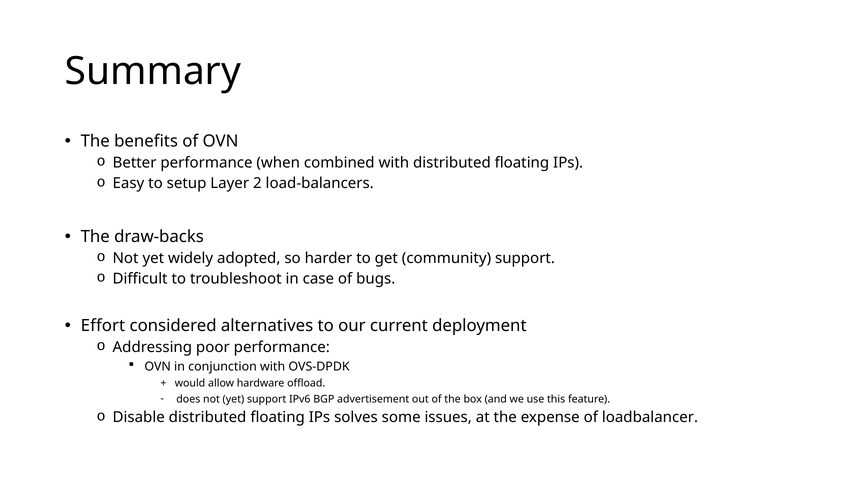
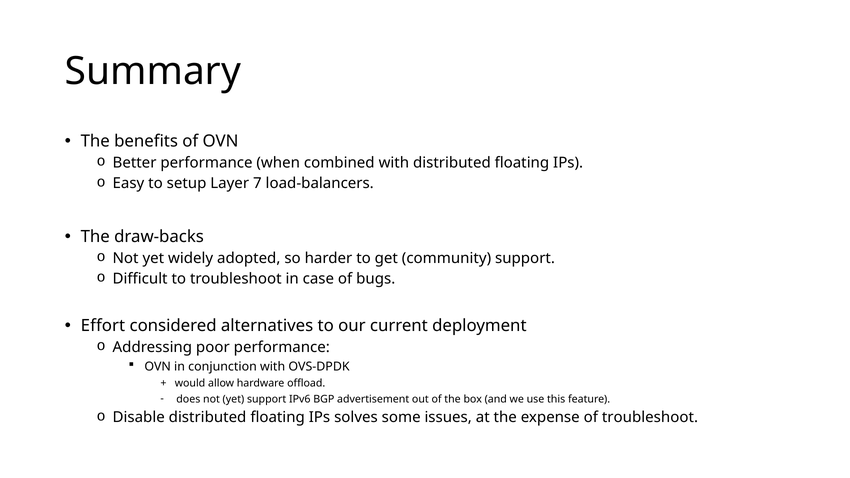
2: 2 -> 7 (257, 183)
of loadbalancer: loadbalancer -> troubleshoot (650, 418)
